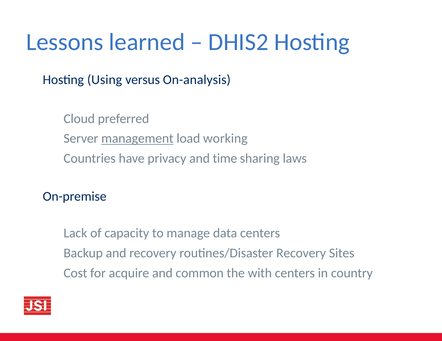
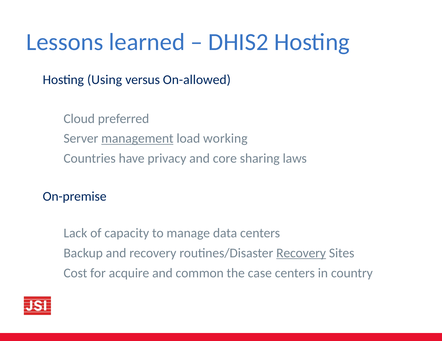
On-analysis: On-analysis -> On-allowed (197, 80)
time: time -> core (225, 159)
Recovery underline: none -> present (301, 253)
with: with -> case (260, 273)
